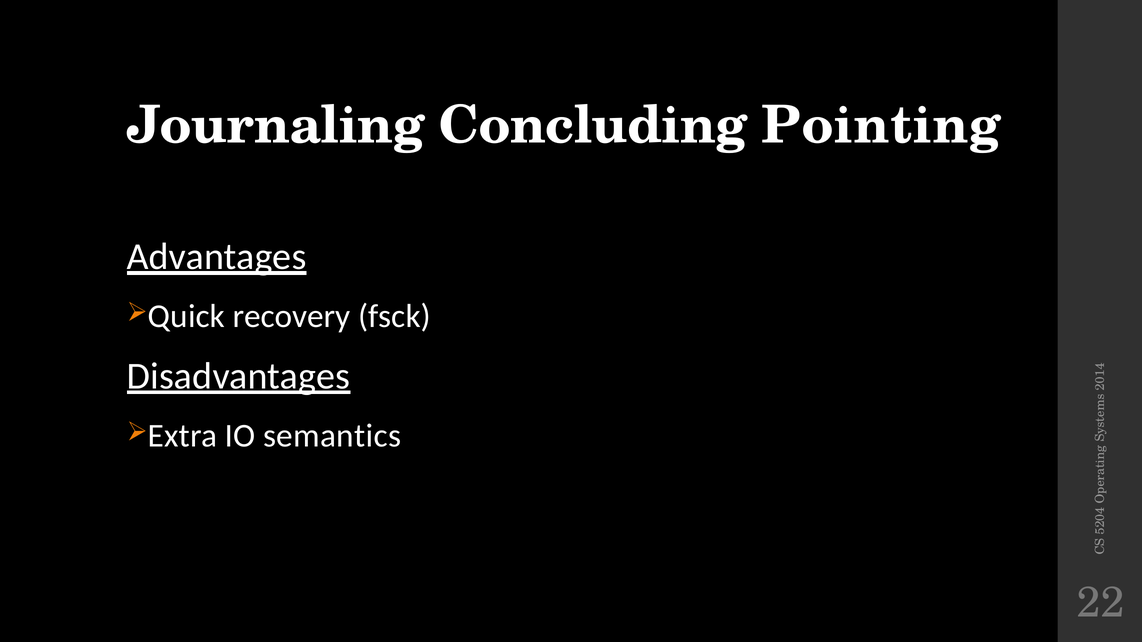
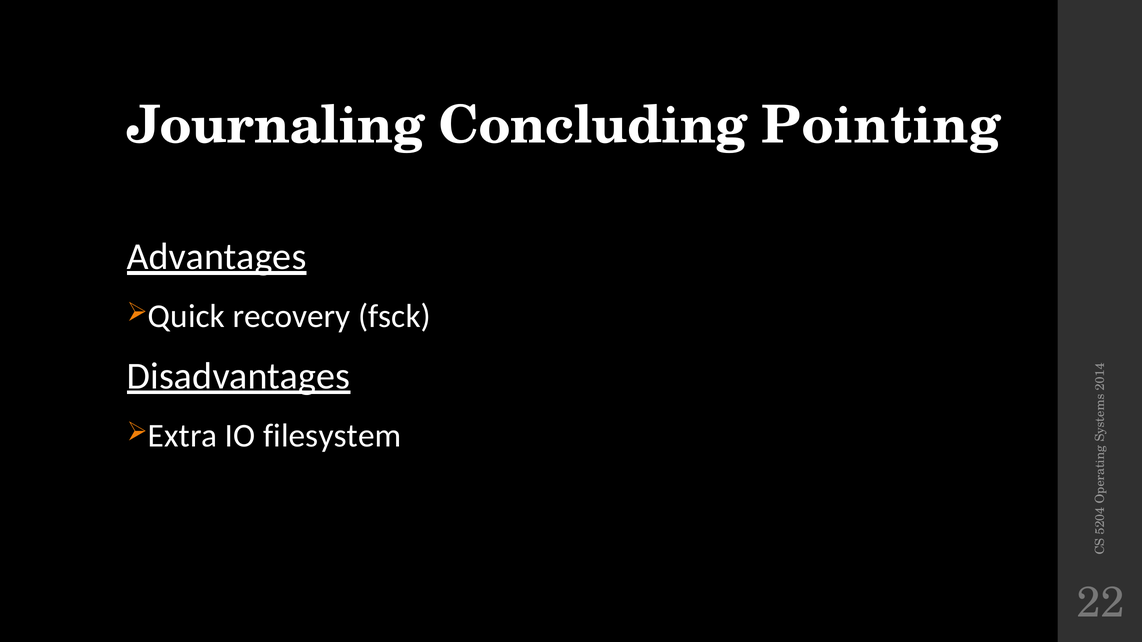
semantics: semantics -> filesystem (332, 436)
